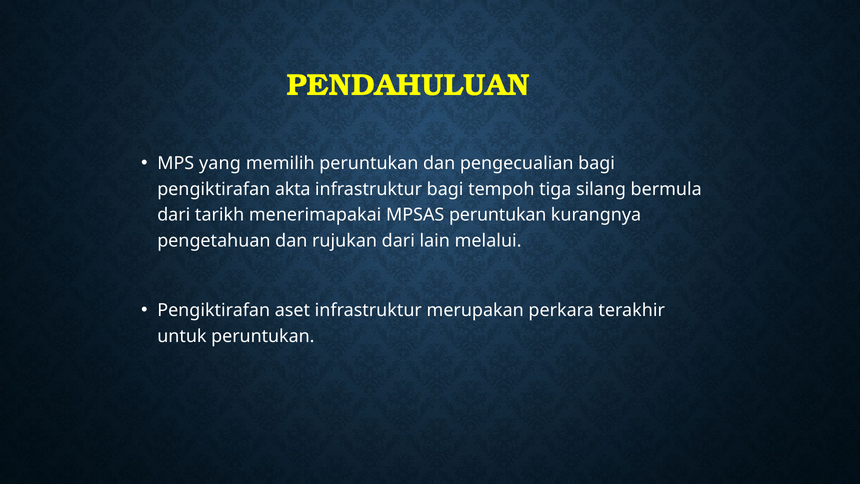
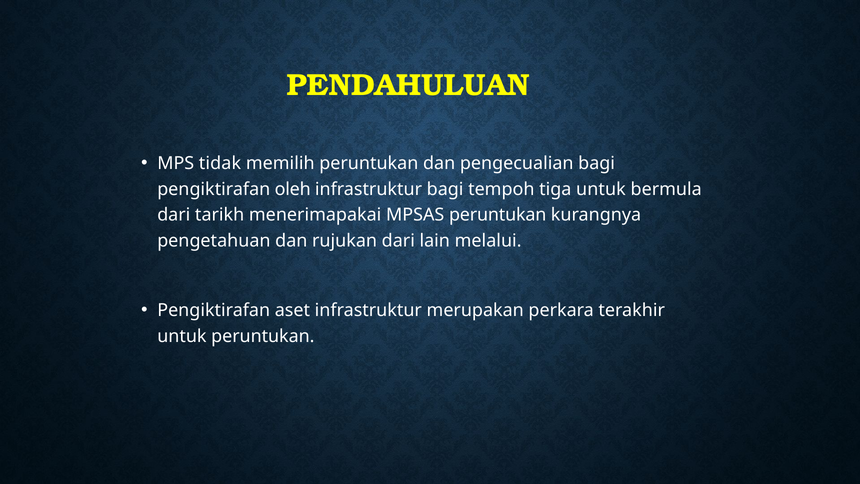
yang: yang -> tidak (220, 163)
akta: akta -> oleh (293, 189)
tiga silang: silang -> untuk (601, 189)
